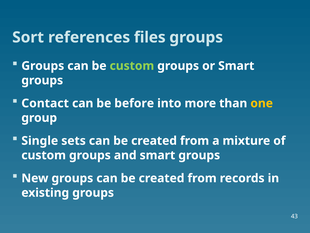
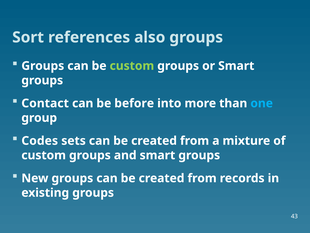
files: files -> also (150, 37)
one colour: yellow -> light blue (262, 103)
Single: Single -> Codes (40, 140)
